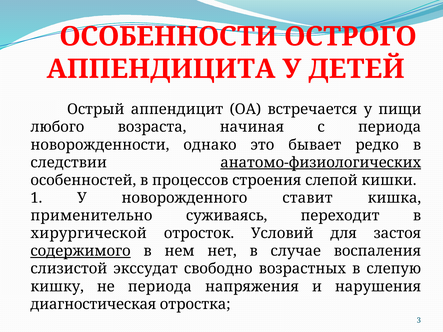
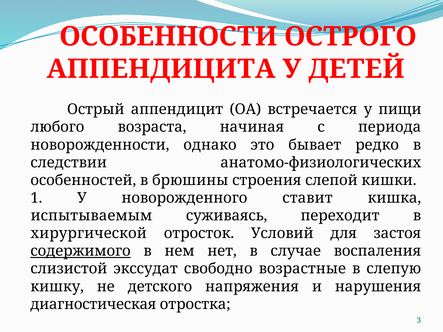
анатомо-физиологических underline: present -> none (321, 163)
процессов: процессов -> брюшины (190, 180)
применительно: применительно -> испытываемым (91, 216)
возрастных: возрастных -> возрастные (302, 269)
не периода: периода -> детского (160, 287)
